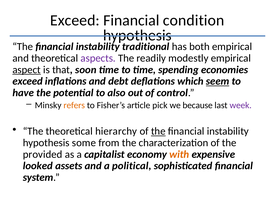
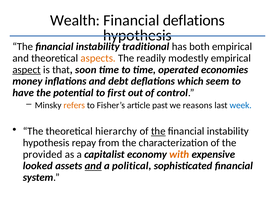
Exceed: Exceed -> Wealth (75, 20)
Financial condition: condition -> deflations (194, 20)
aspects colour: purple -> orange (98, 58)
spending: spending -> operated (178, 70)
exceed: exceed -> money (28, 81)
seem underline: present -> none (218, 81)
also: also -> first (116, 93)
pick: pick -> past (160, 105)
because: because -> reasons (198, 105)
week colour: purple -> blue (241, 105)
some: some -> repay (84, 143)
and underline: none -> present (93, 166)
